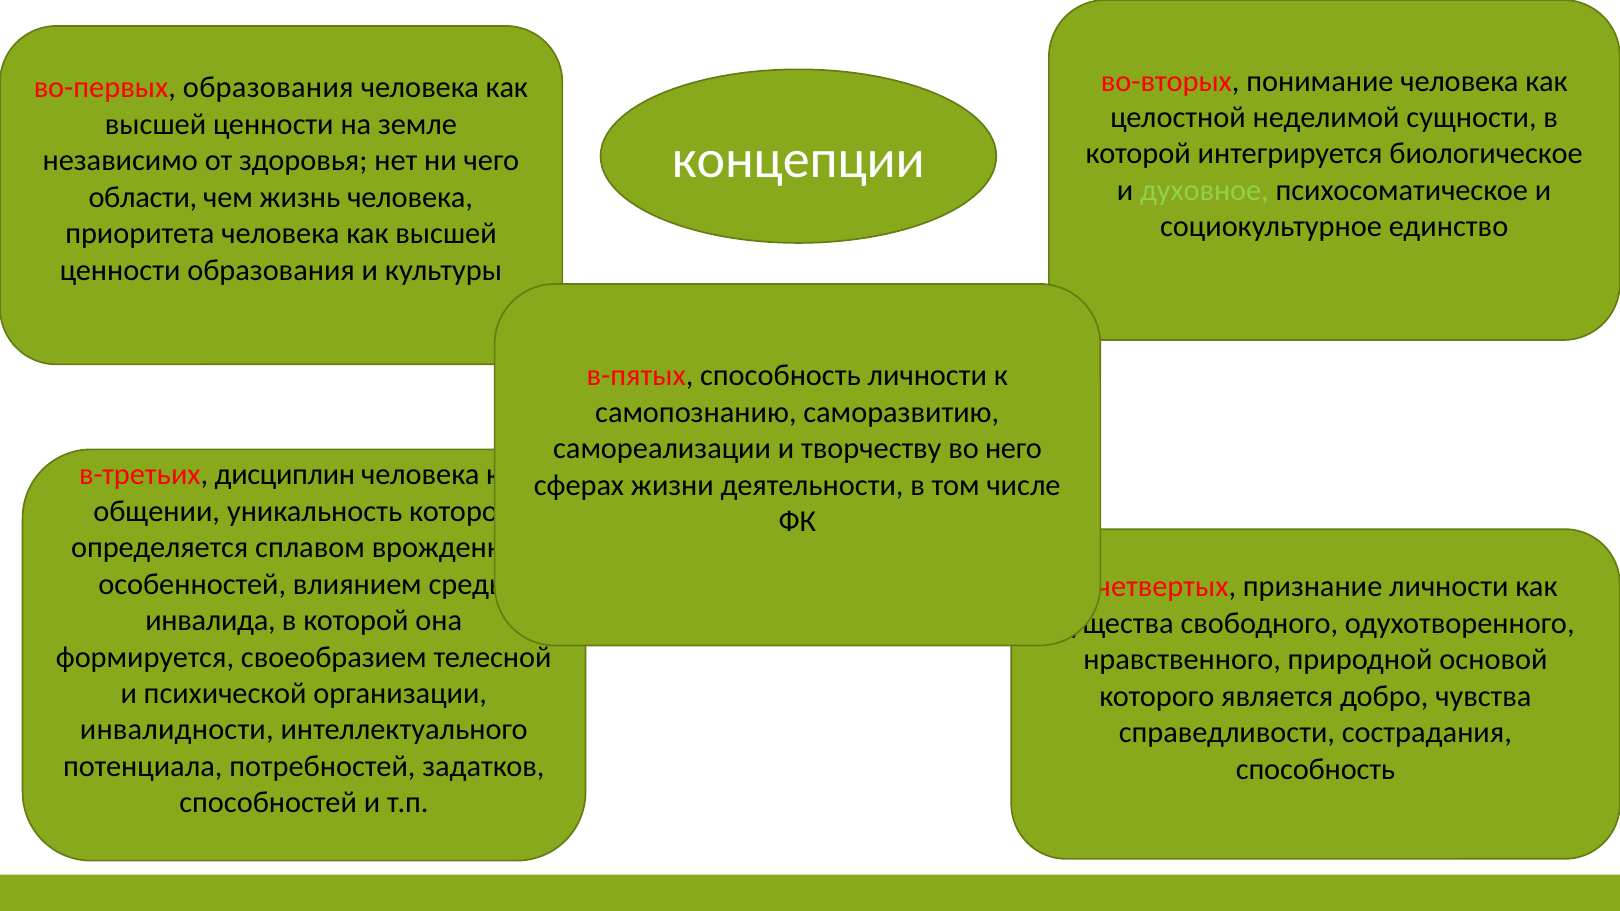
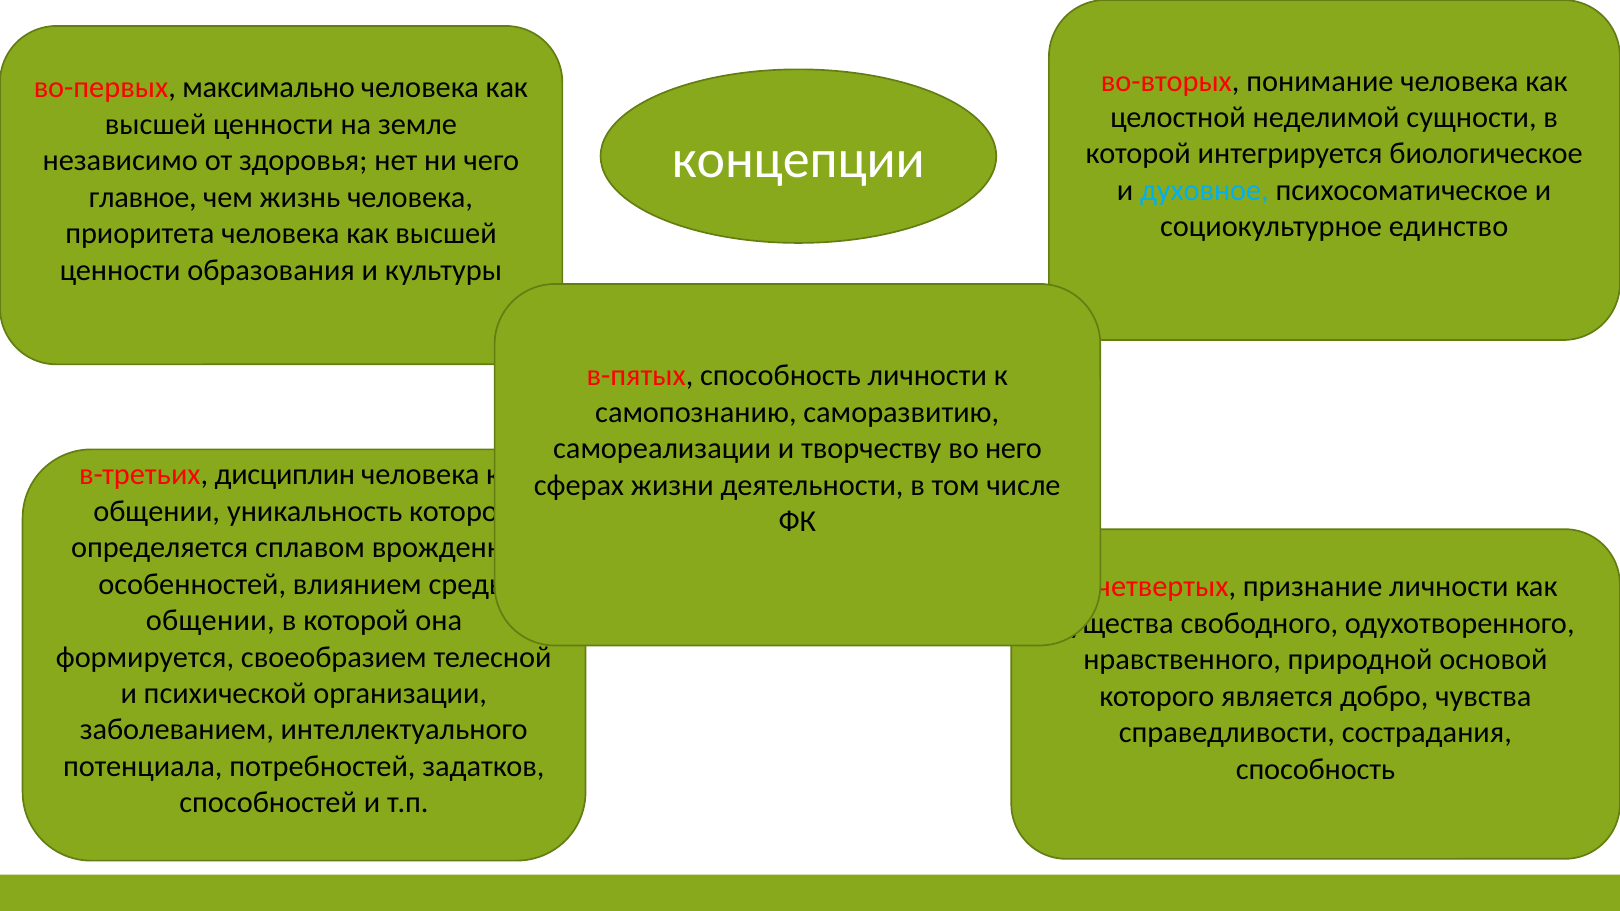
во-первых образования: образования -> максимально (269, 88)
духовное colour: light green -> light blue (1204, 190)
области: области -> главное (143, 197)
инвалида: инвалида -> общении (210, 621)
инвалидности: инвалидности -> заболеванием (177, 730)
